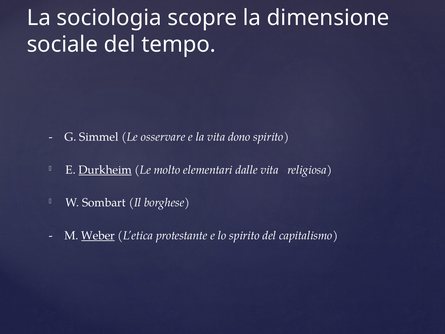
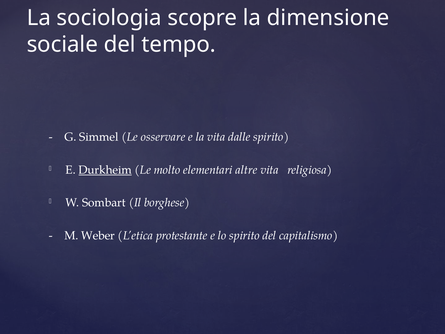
dono: dono -> dalle (239, 137)
dalle: dalle -> altre (247, 170)
Weber underline: present -> none (98, 235)
